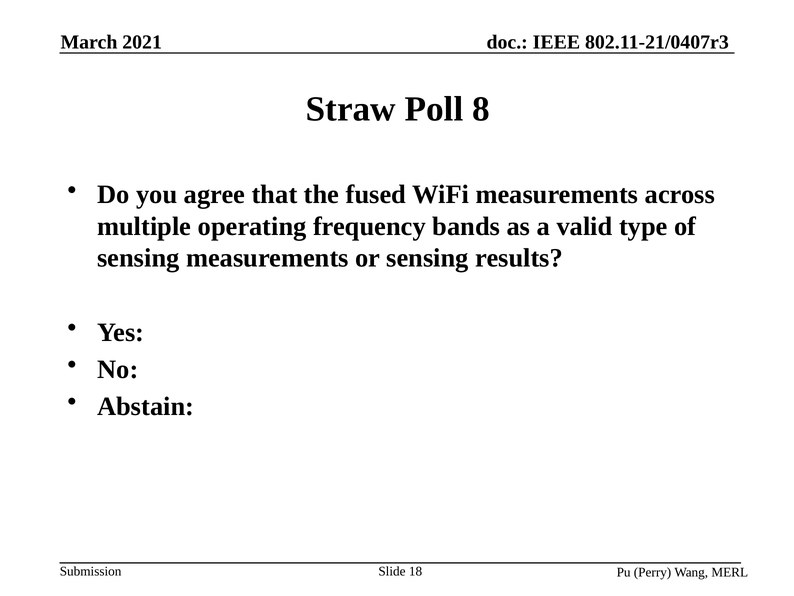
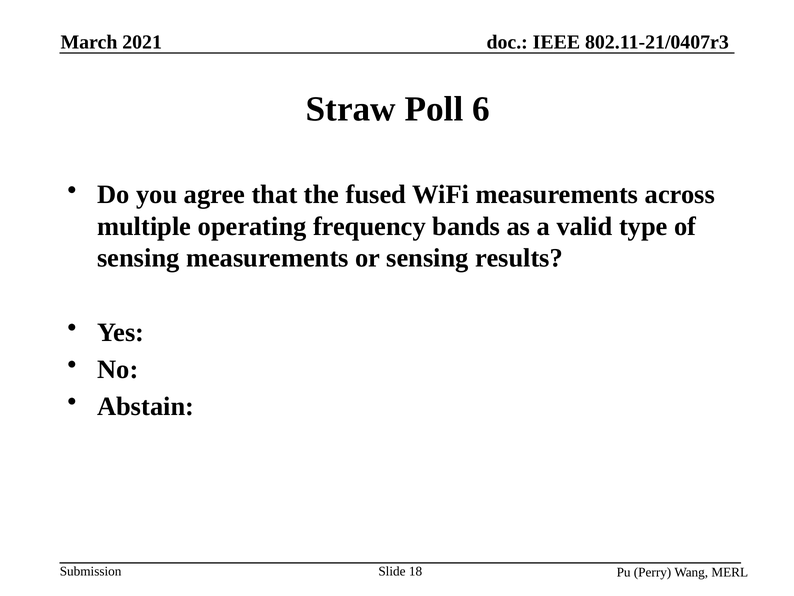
8: 8 -> 6 (481, 109)
